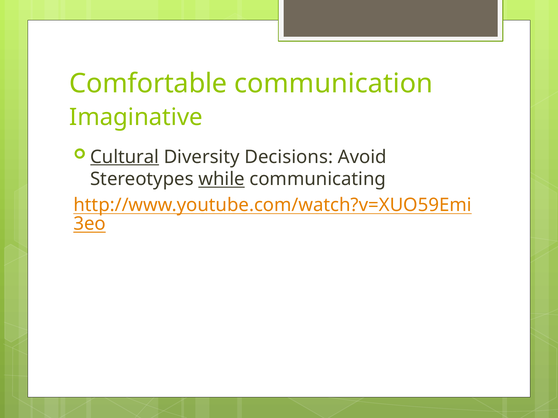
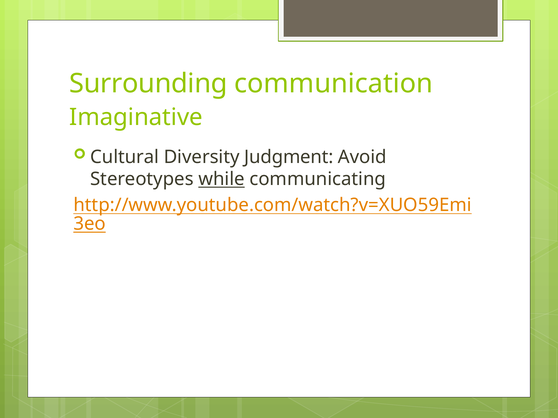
Comfortable: Comfortable -> Surrounding (148, 84)
Cultural underline: present -> none (125, 157)
Decisions: Decisions -> Judgment (289, 157)
